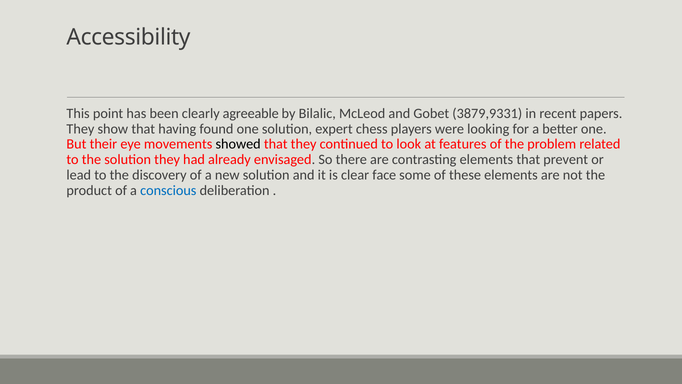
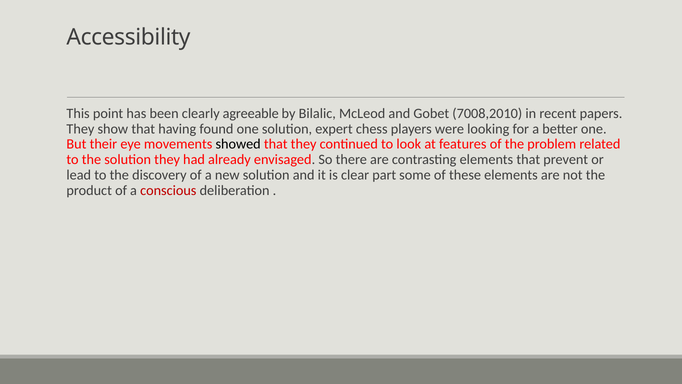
3879,9331: 3879,9331 -> 7008,2010 (487, 113)
face: face -> part (384, 175)
conscious colour: blue -> red (168, 190)
